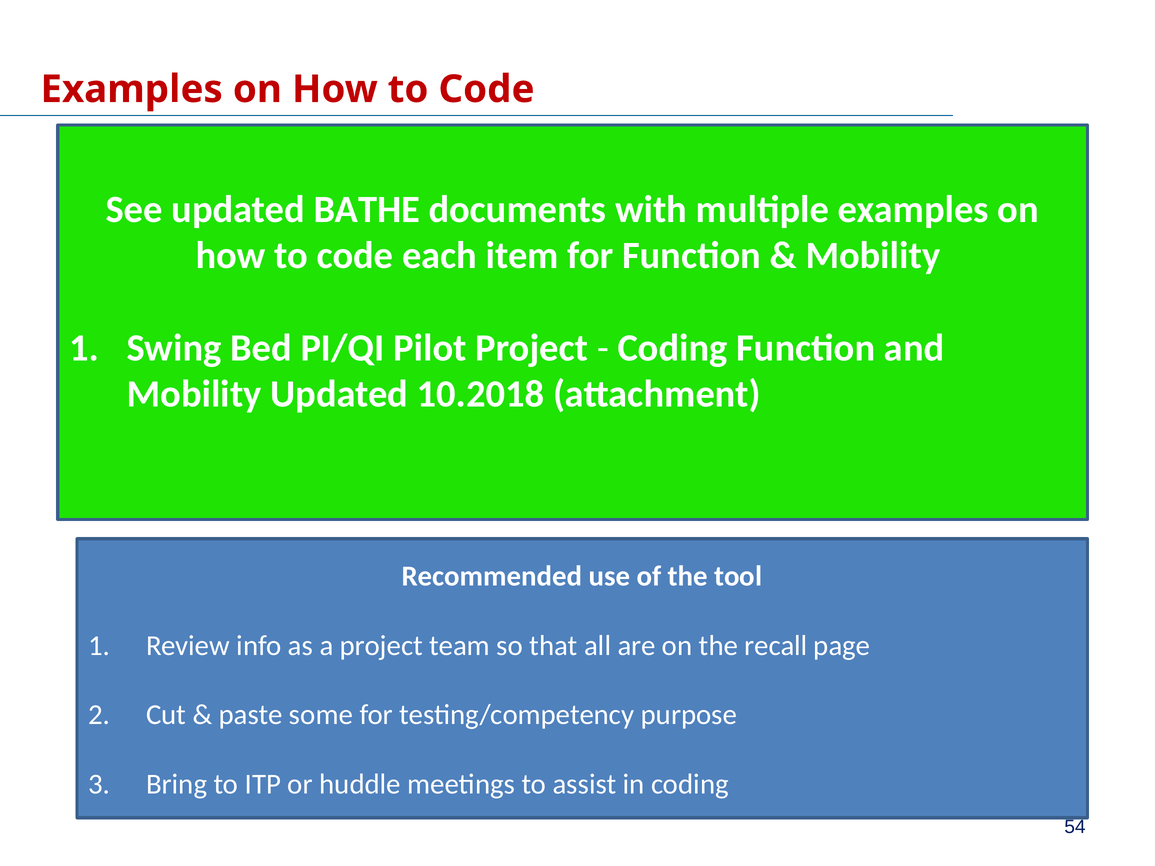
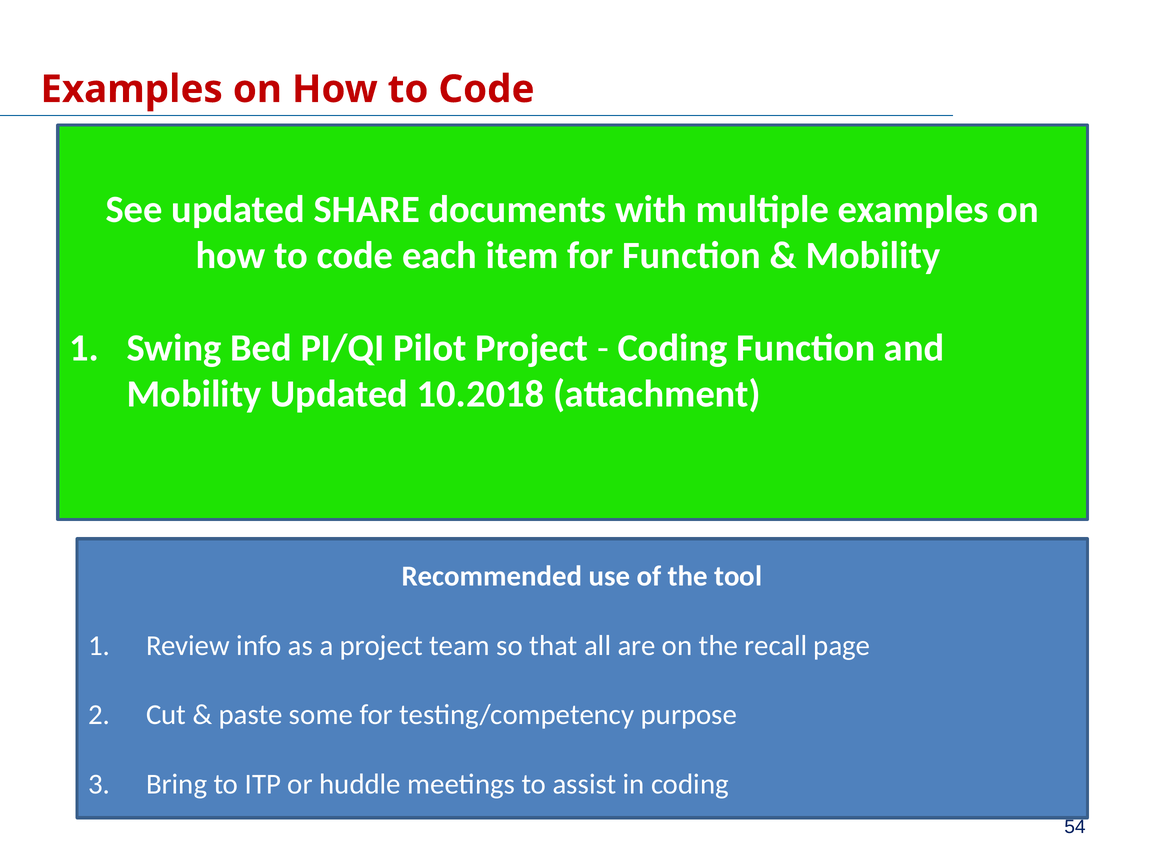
BATHE: BATHE -> SHARE (367, 210)
